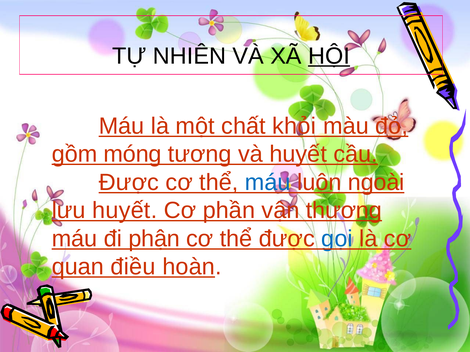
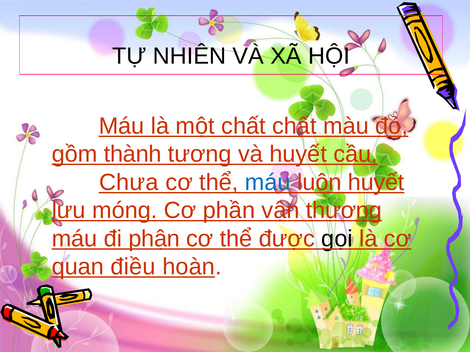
HỘI underline: present -> none (329, 56)
chất khỏi: khỏi -> chất (294, 126)
móng: móng -> thành (133, 154)
Được: Được -> Chưa (129, 183)
luôn ngoài: ngoài -> huyết (376, 183)
lưu huyết: huyết -> móng (125, 211)
gọi colour: blue -> black (337, 239)
